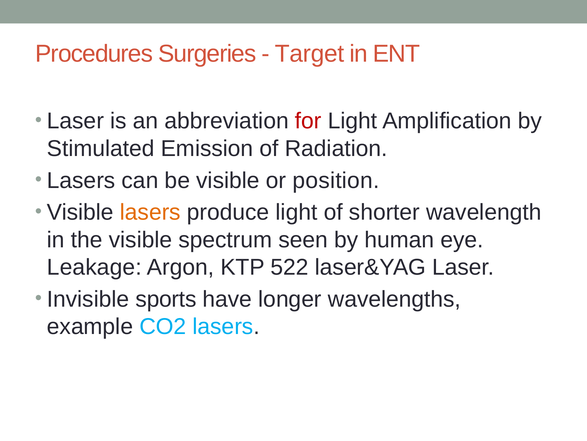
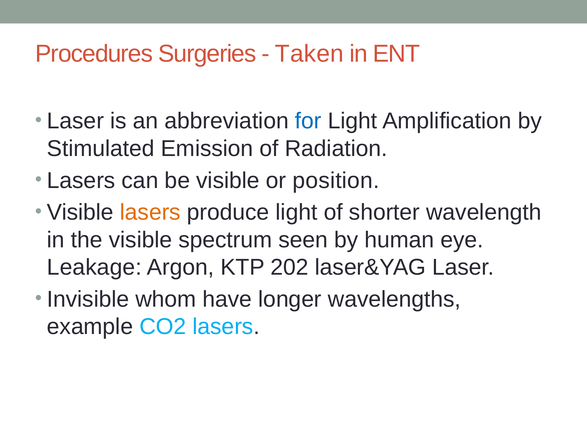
Target: Target -> Taken (309, 54)
for colour: red -> blue (308, 121)
522: 522 -> 202 (290, 267)
sports: sports -> whom (166, 299)
